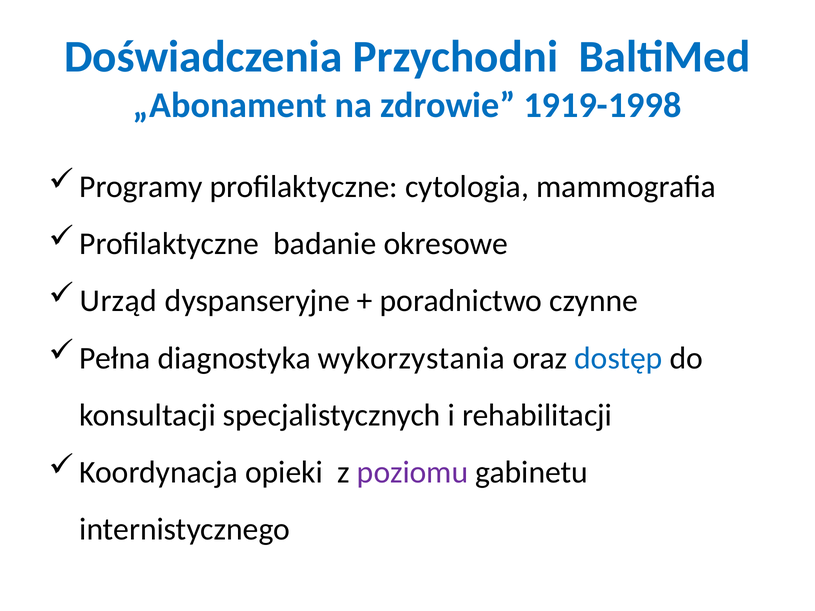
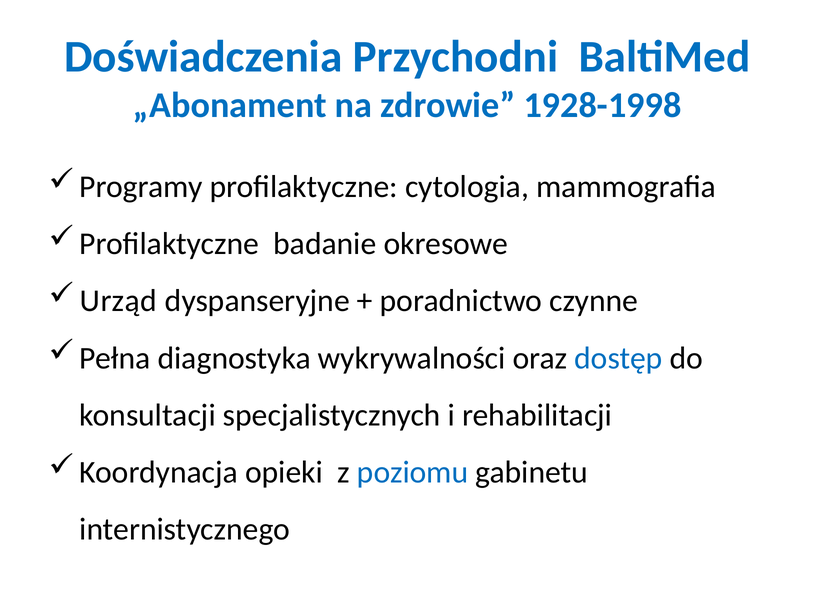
1919-1998: 1919-1998 -> 1928-1998 (603, 105)
wykorzystania: wykorzystania -> wykrywalności (412, 358)
poziomu colour: purple -> blue (413, 472)
